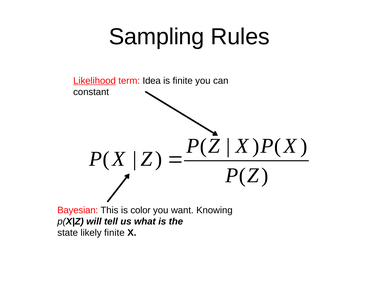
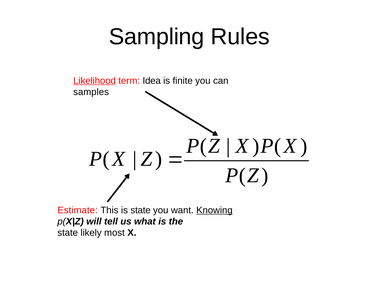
constant: constant -> samples (91, 92)
Bayesian: Bayesian -> Estimate (78, 210)
is color: color -> state (141, 210)
Knowing underline: none -> present (214, 210)
likely finite: finite -> most (114, 233)
